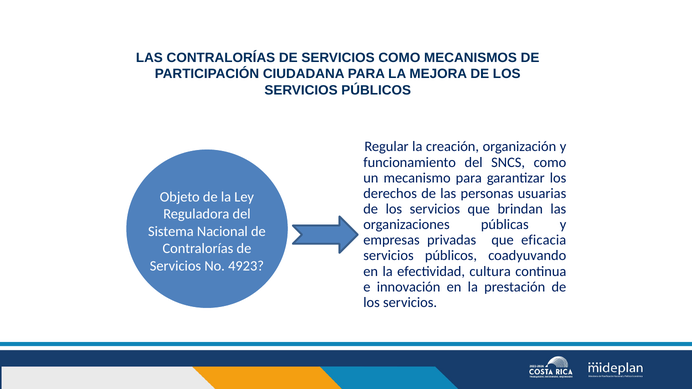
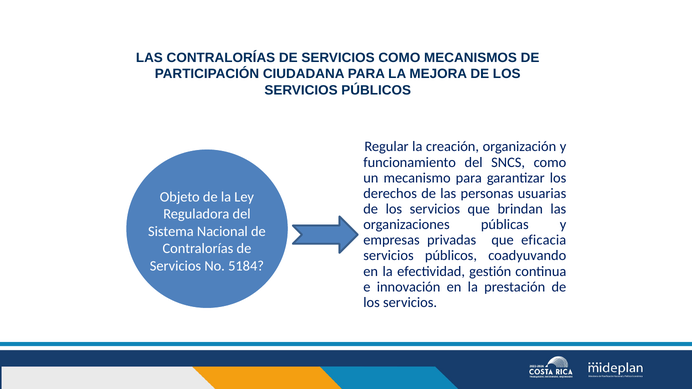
4923: 4923 -> 5184 (246, 266)
cultura: cultura -> gestión (490, 271)
